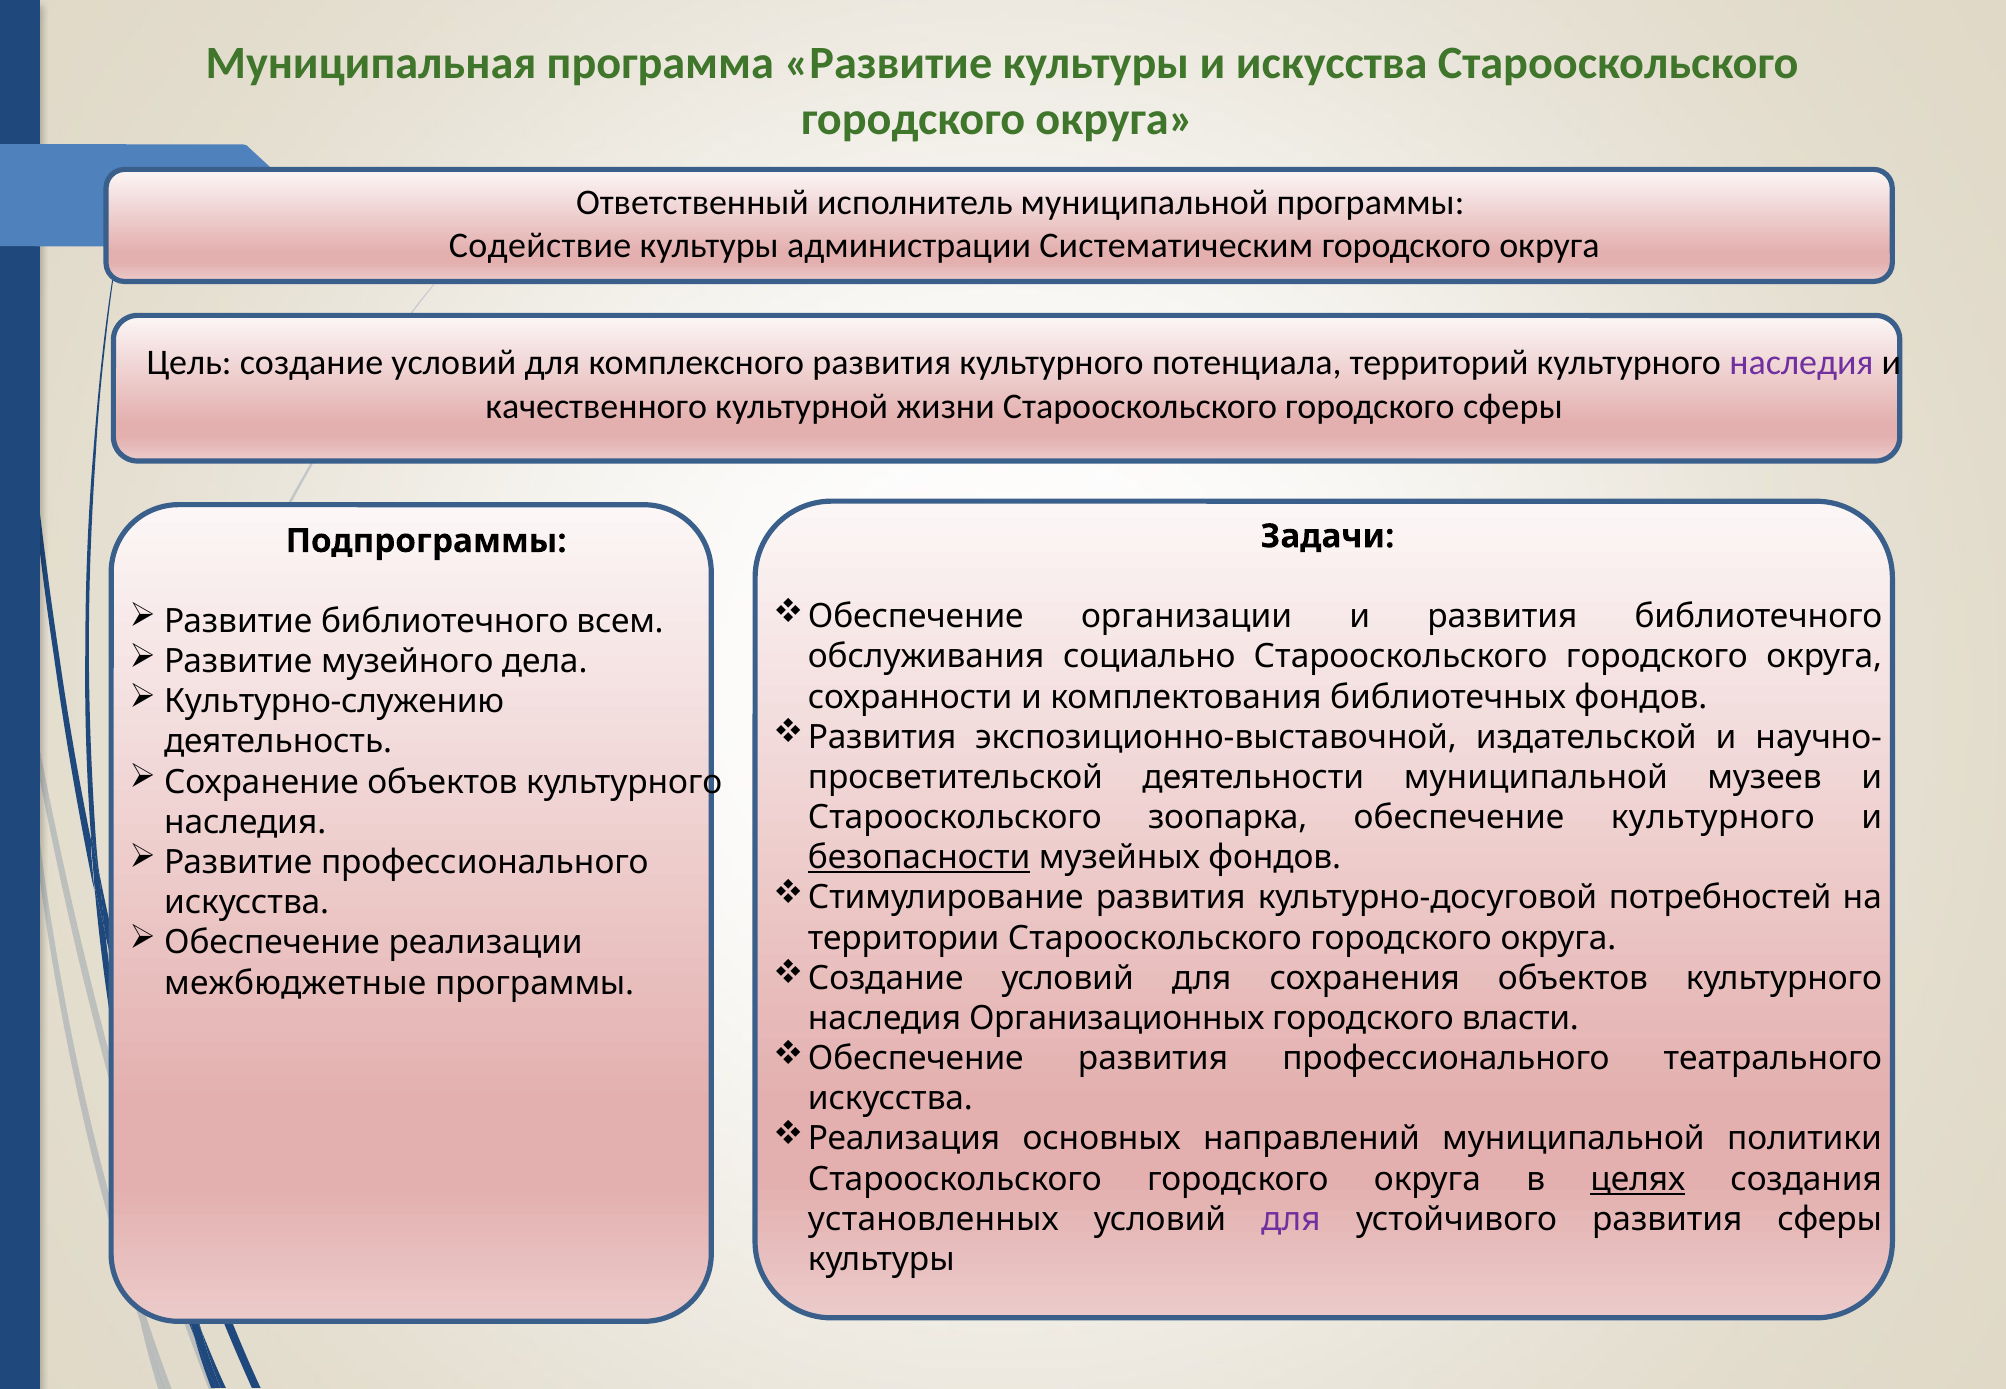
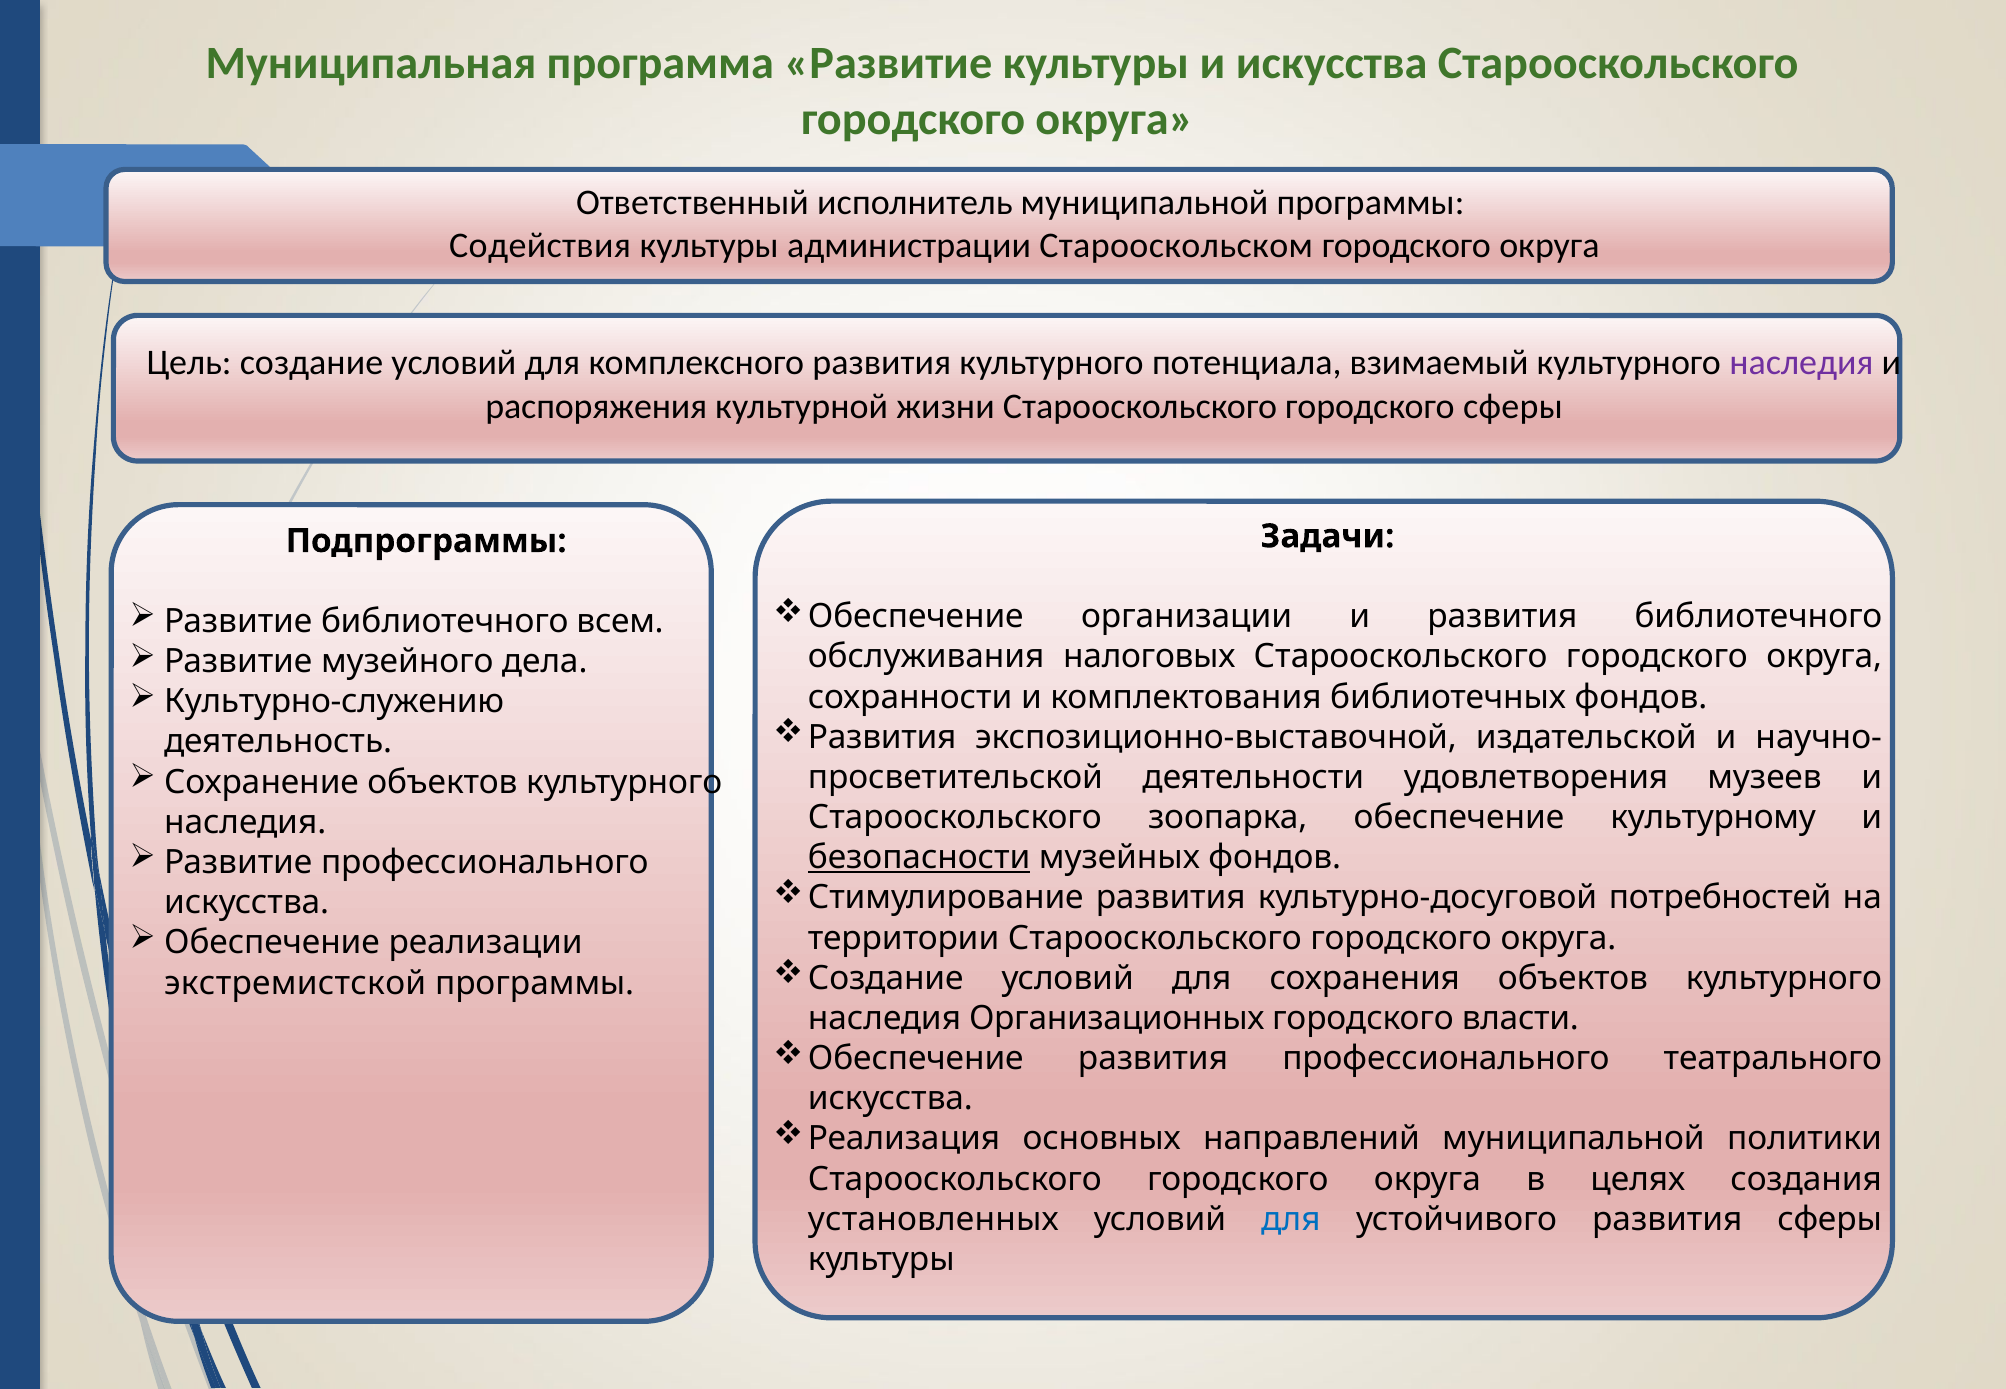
Содействие: Содействие -> Содействия (540, 246)
Систематическим: Систематическим -> Старооскольском (1176, 246)
территорий: территорий -> взимаемый (1439, 363)
качественного: качественного -> распоряжения (596, 406)
социально: социально -> налоговых (1149, 657)
деятельности муниципальной: муниципальной -> удовлетворения (1536, 777)
обеспечение культурного: культурного -> культурному (1713, 817)
межбюджетные: межбюджетные -> экстремистской (295, 983)
целях underline: present -> none (1638, 1179)
для colour: purple -> blue (1291, 1219)
